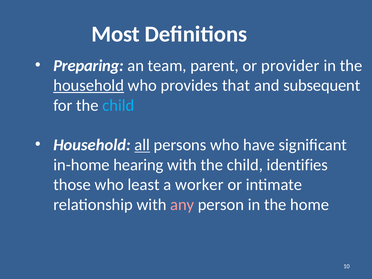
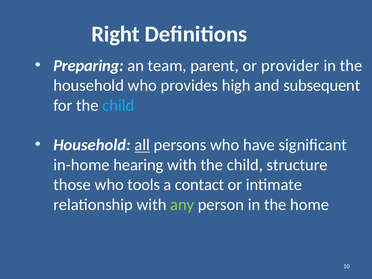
Most: Most -> Right (116, 34)
household underline: present -> none (89, 85)
that: that -> high (236, 85)
identifies: identifies -> structure (297, 165)
least: least -> tools (144, 185)
worker: worker -> contact (200, 185)
any colour: pink -> light green (182, 205)
